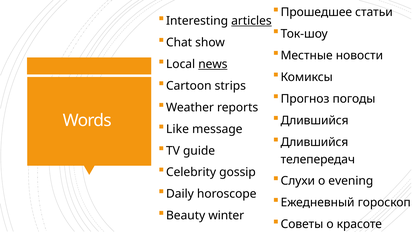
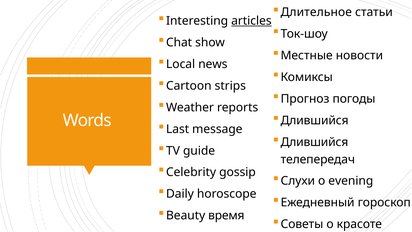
Прошедшее: Прошедшее -> Длительное (316, 12)
news underline: present -> none (213, 64)
Like: Like -> Last (178, 129)
winter: winter -> время (226, 215)
